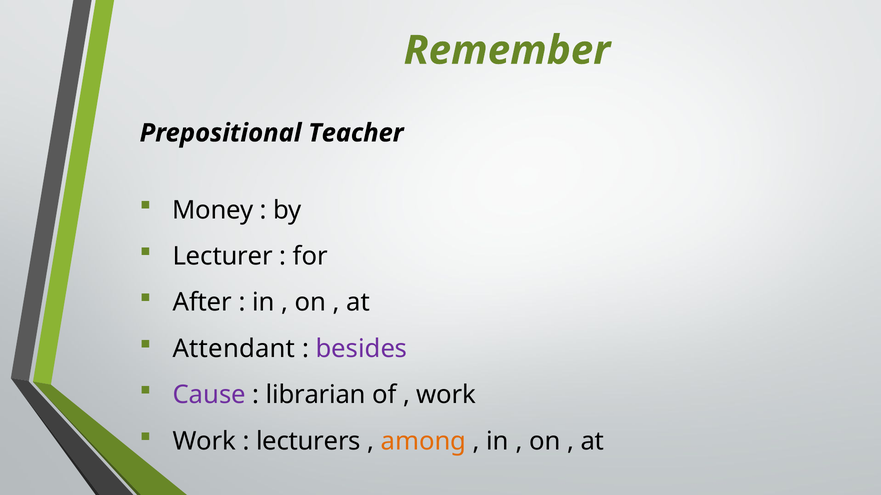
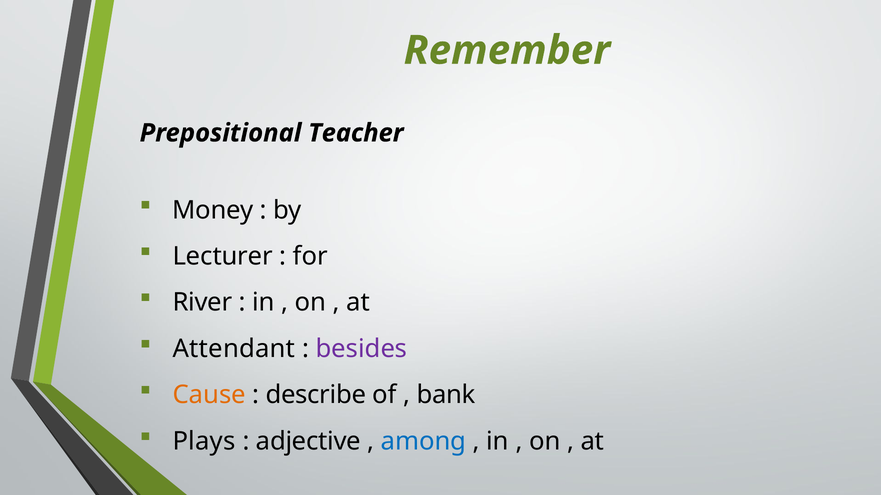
After: After -> River (202, 303)
Cause colour: purple -> orange (209, 395)
librarian: librarian -> describe (316, 395)
work: work -> bank (446, 395)
Work: Work -> Plays (204, 442)
lecturers: lecturers -> adjective (308, 442)
among colour: orange -> blue (424, 442)
